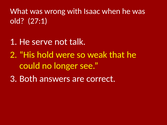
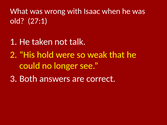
serve: serve -> taken (42, 42)
